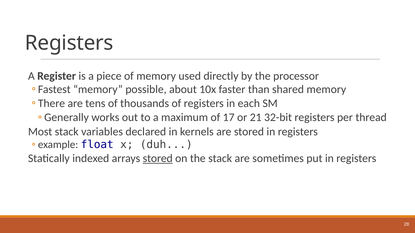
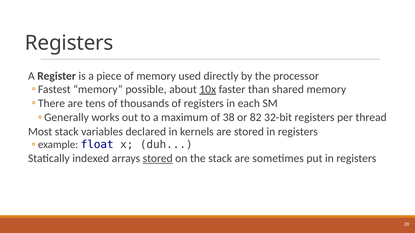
10x underline: none -> present (208, 89)
17: 17 -> 38 (229, 118)
21: 21 -> 82 (256, 118)
